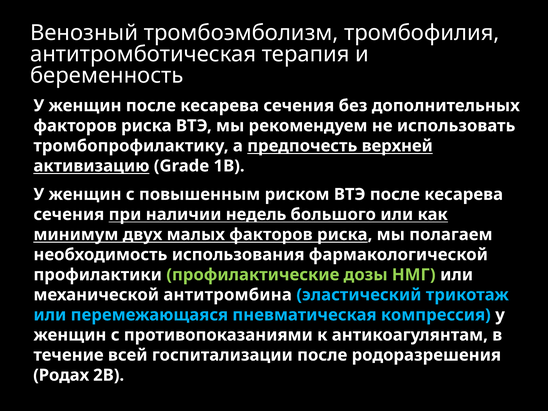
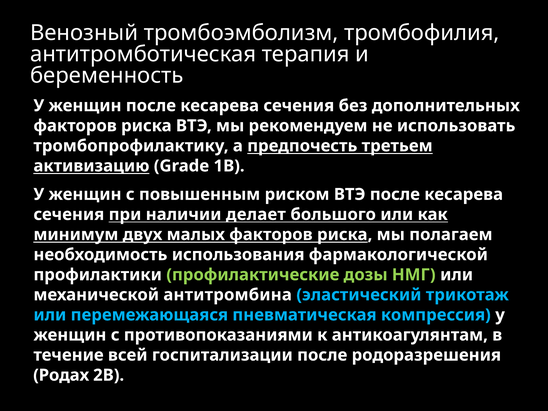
верхней: верхней -> третьем (397, 146)
недель: недель -> делает (256, 214)
